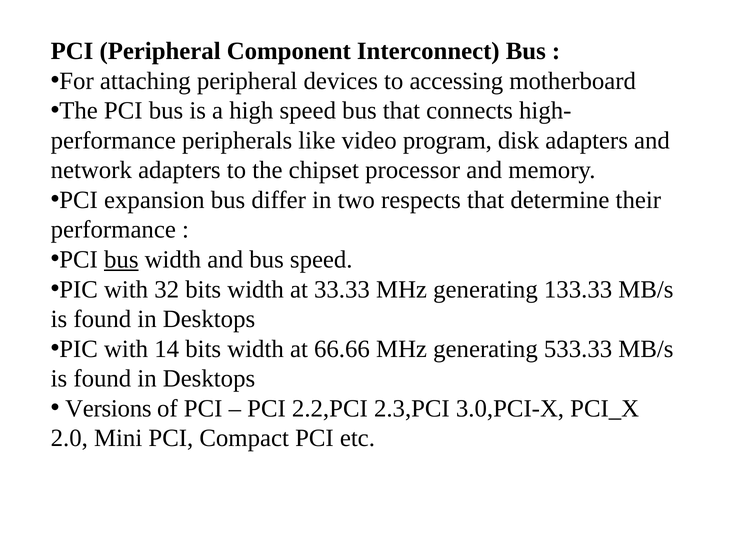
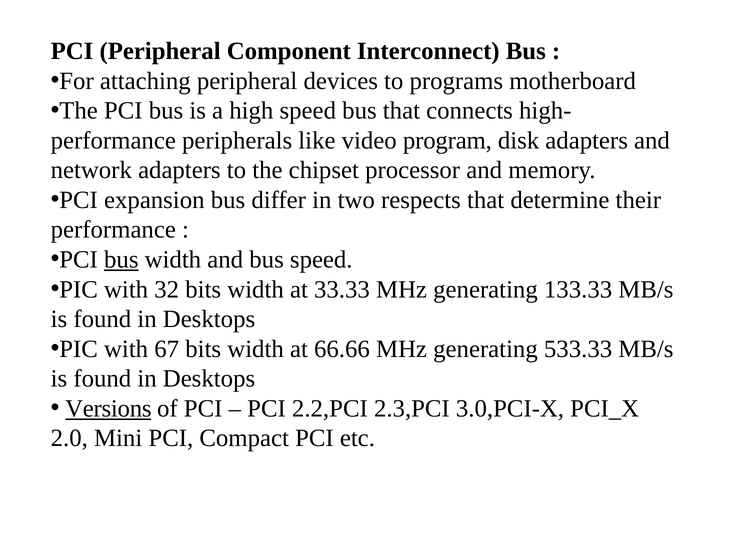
accessing: accessing -> programs (456, 81)
14: 14 -> 67 (167, 349)
Versions underline: none -> present (108, 408)
